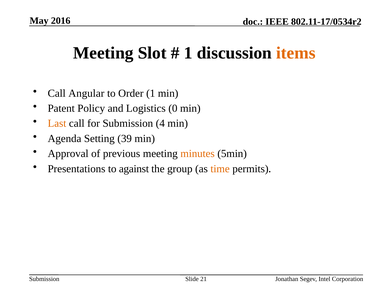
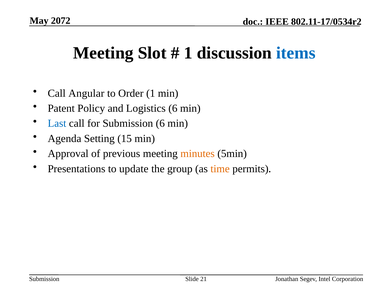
2016: 2016 -> 2072 (61, 21)
items colour: orange -> blue (296, 53)
Logistics 0: 0 -> 6 (173, 109)
Last colour: orange -> blue (57, 124)
Submission 4: 4 -> 6 (160, 124)
39: 39 -> 15 (125, 139)
against: against -> update (134, 169)
